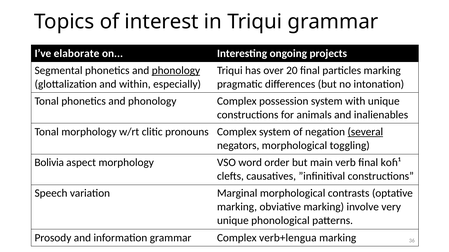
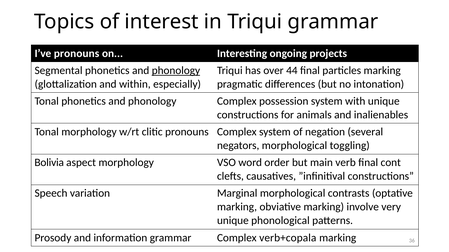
I’ve elaborate: elaborate -> pronouns (77, 54)
20: 20 -> 44 (292, 71)
several underline: present -> none (365, 132)
koɦ¹: koɦ¹ -> cont (391, 163)
verb+lengua: verb+lengua -> verb+copala (288, 238)
